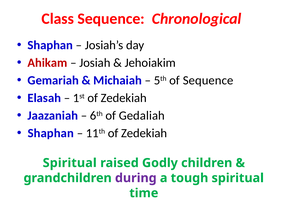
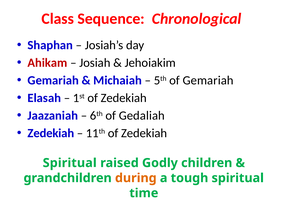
of Sequence: Sequence -> Gemariah (208, 80)
Shaphan: Shaphan -> Zedekiah (51, 133)
during colour: purple -> orange (136, 178)
